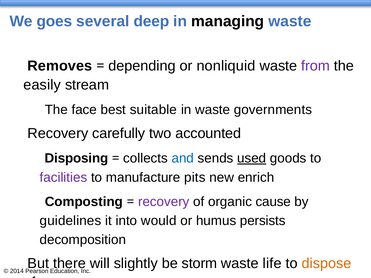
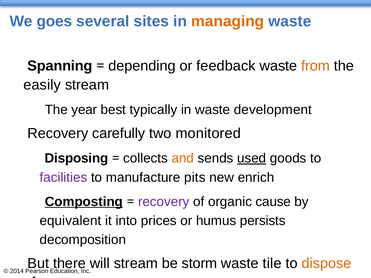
deep: deep -> sites (151, 21)
managing colour: black -> orange (228, 21)
Removes: Removes -> Spanning (60, 66)
nonliquid: nonliquid -> feedback (226, 66)
from colour: purple -> orange (316, 66)
face: face -> year (84, 110)
suitable: suitable -> typically (153, 110)
governments: governments -> development (273, 110)
accounted: accounted -> monitored (208, 134)
and colour: blue -> orange (183, 158)
Composting underline: none -> present (84, 202)
guidelines: guidelines -> equivalent (71, 221)
would: would -> prices (159, 221)
will slightly: slightly -> stream (136, 264)
life: life -> tile (272, 264)
